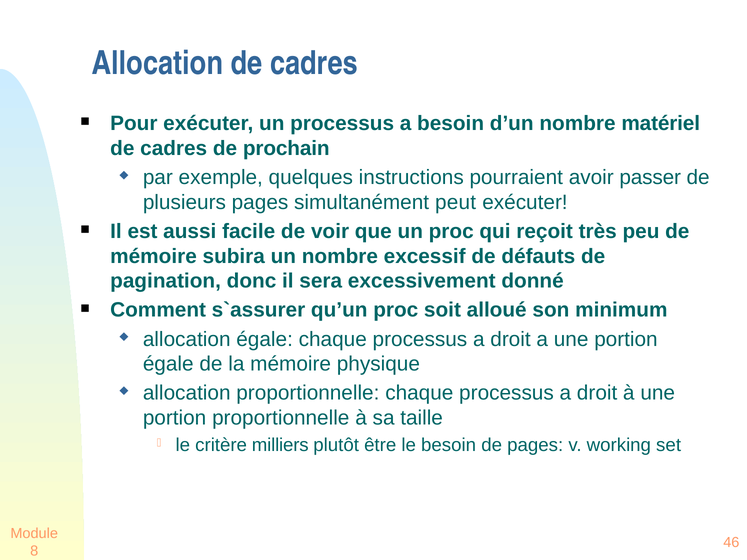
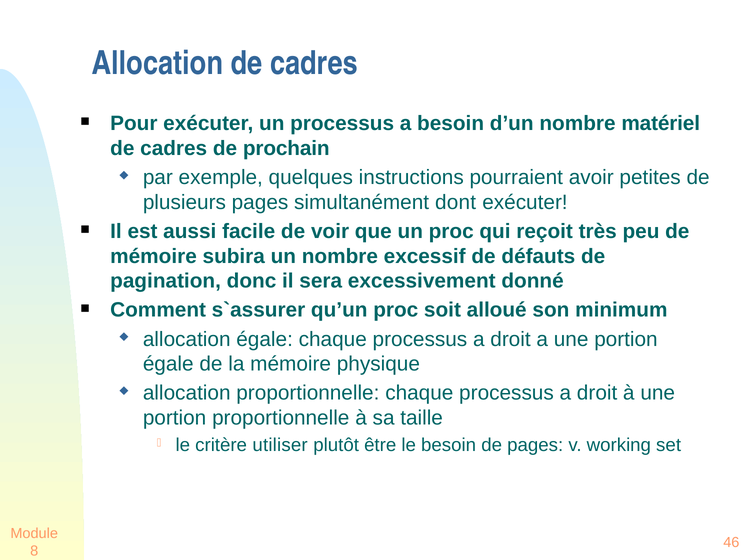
passer: passer -> petites (650, 177)
peut: peut -> dont (456, 202)
milliers: milliers -> utiliser (280, 445)
